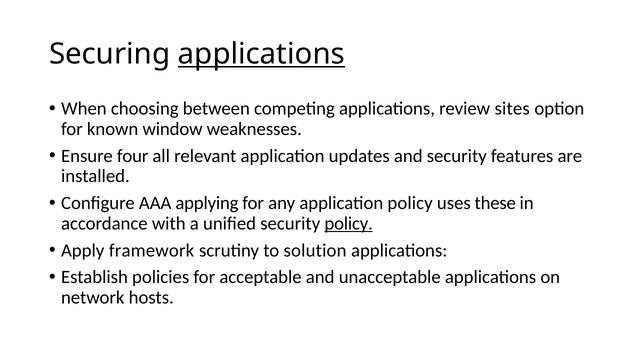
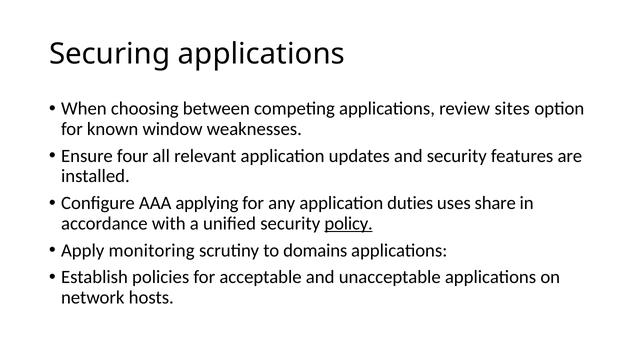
applications underline: present -> none (261, 54)
application policy: policy -> duties (410, 203)
these: these -> share (495, 203)
framework: framework -> monitoring (152, 250)
solution: solution -> domains (315, 250)
